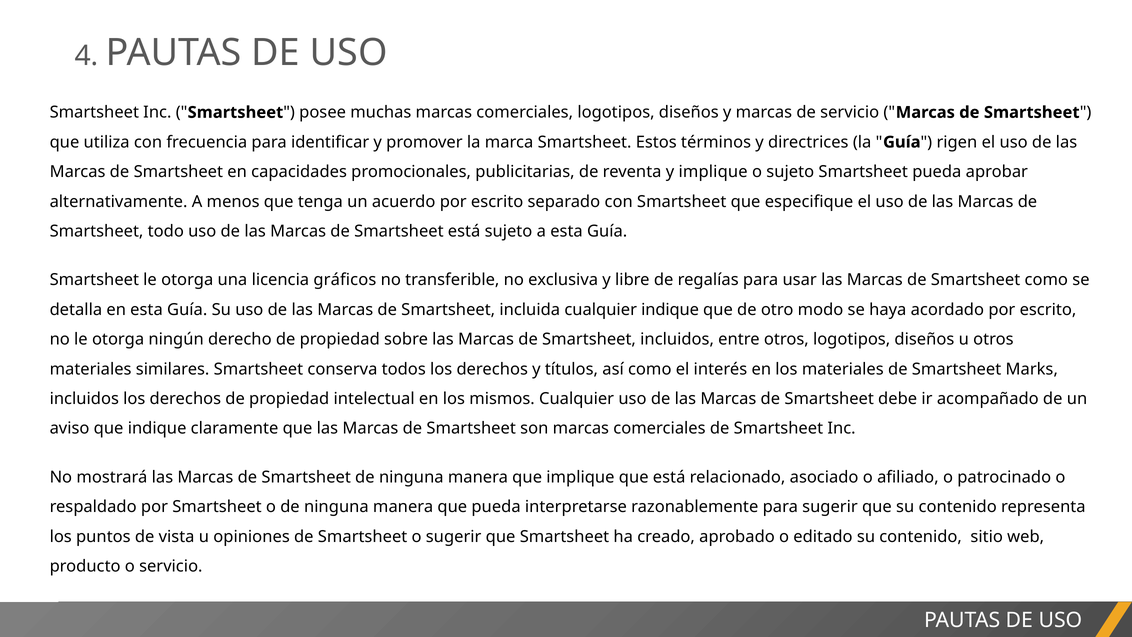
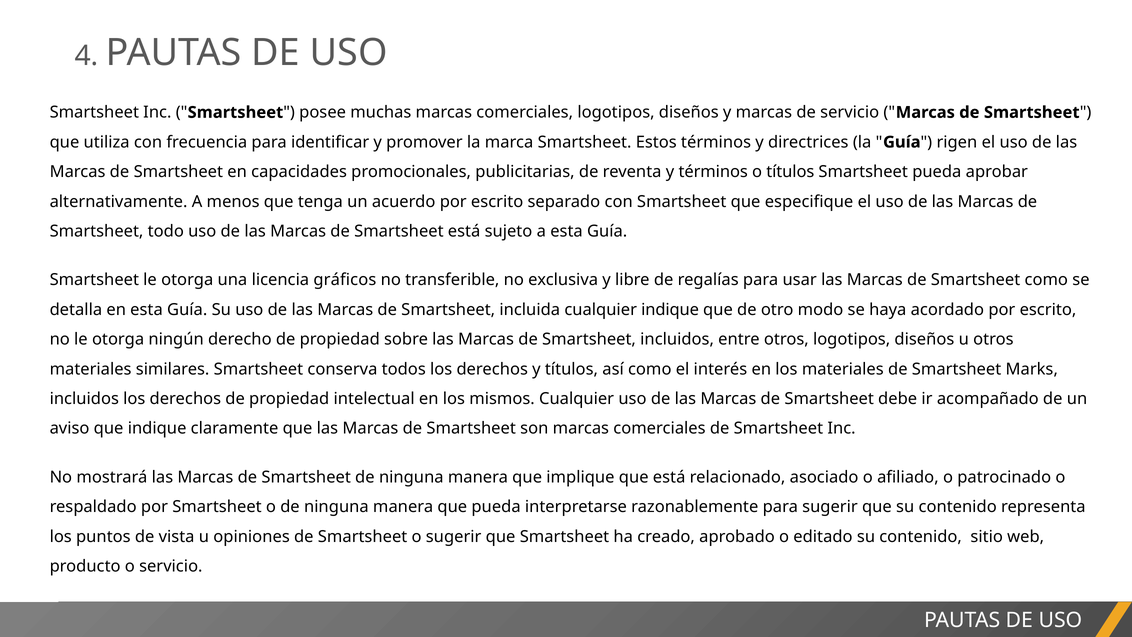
y implique: implique -> términos (713, 172)
o sujeto: sujeto -> títulos (790, 172)
